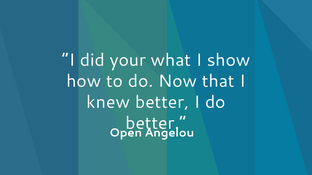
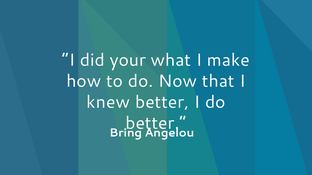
show: show -> make (228, 60)
Open: Open -> Bring (126, 133)
